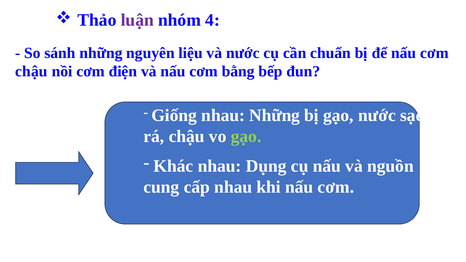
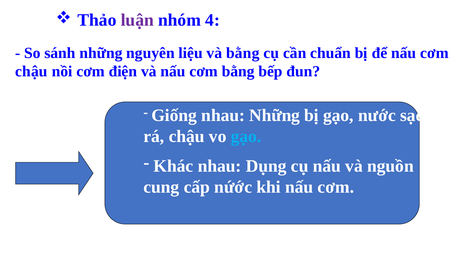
và nước: nước -> bằng (243, 53)
gạo colour: light green -> light blue (246, 136)
cấp nhau: nhau -> nứớc (233, 187)
